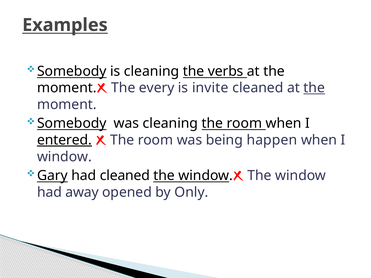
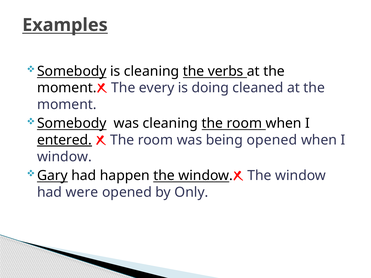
invite: invite -> doing (210, 88)
the underline: present -> none (314, 88)
being happen: happen -> opened (272, 140)
had cleaned: cleaned -> happen (125, 176)
away: away -> were (82, 192)
